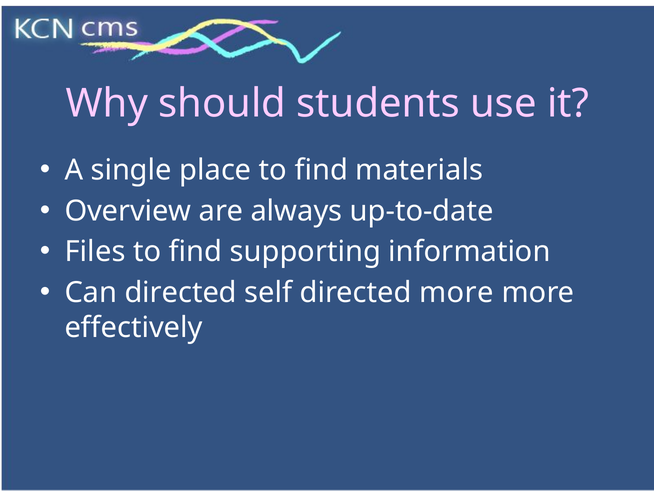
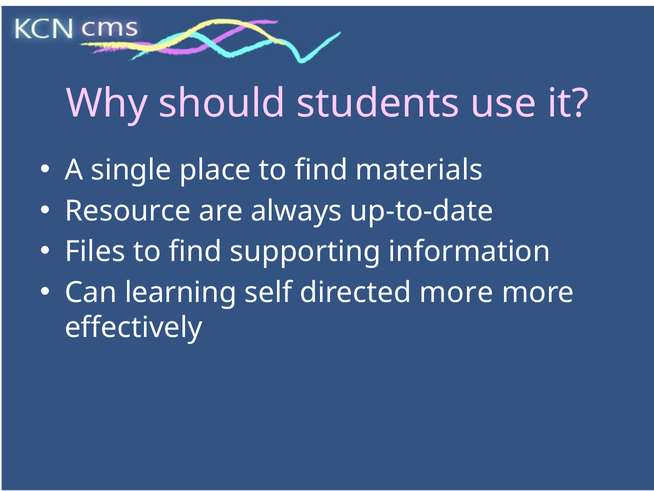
Overview: Overview -> Resource (128, 211)
Can directed: directed -> learning (181, 292)
